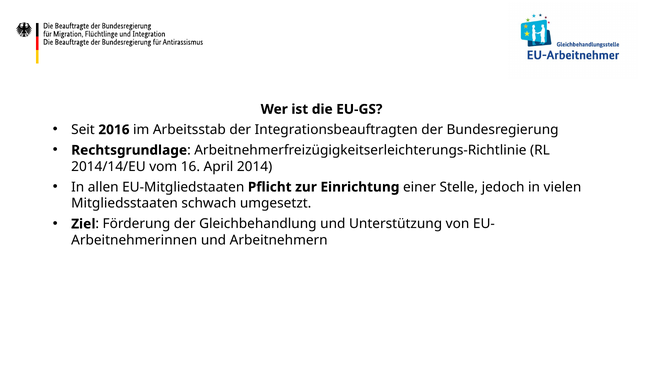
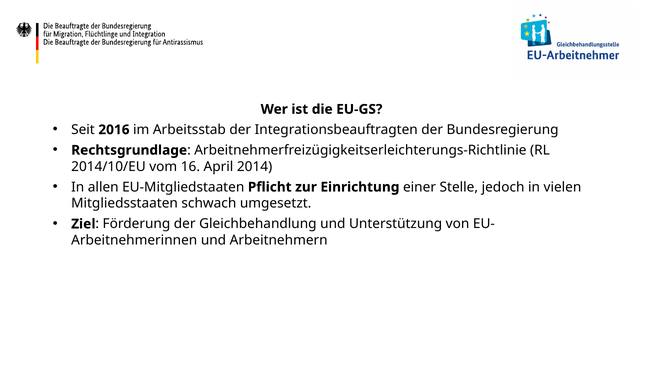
2014/14/EU: 2014/14/EU -> 2014/10/EU (108, 167)
